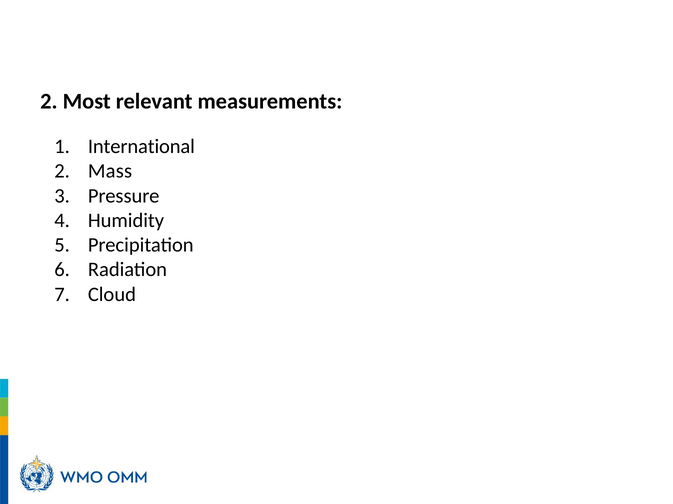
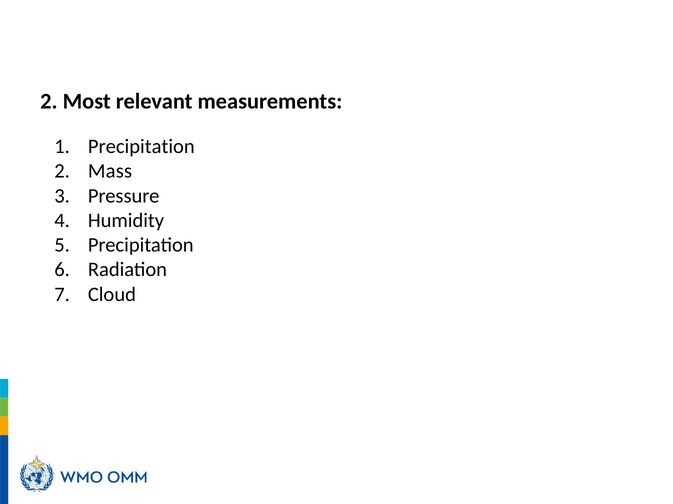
International: International -> Precipitation (141, 147)
